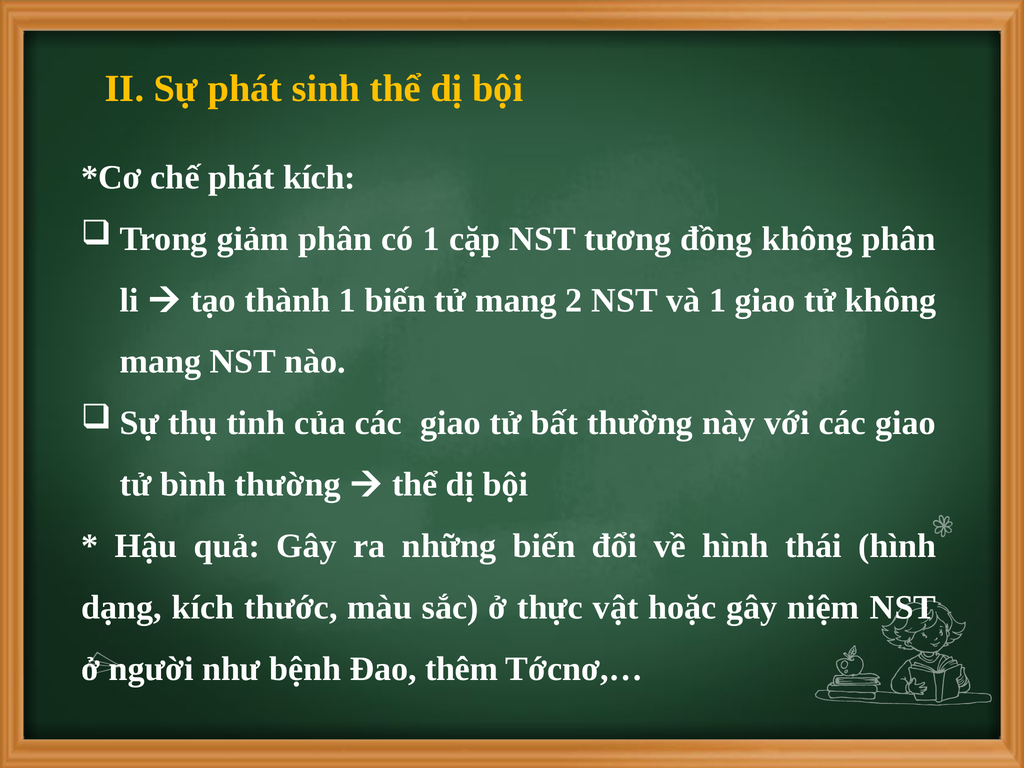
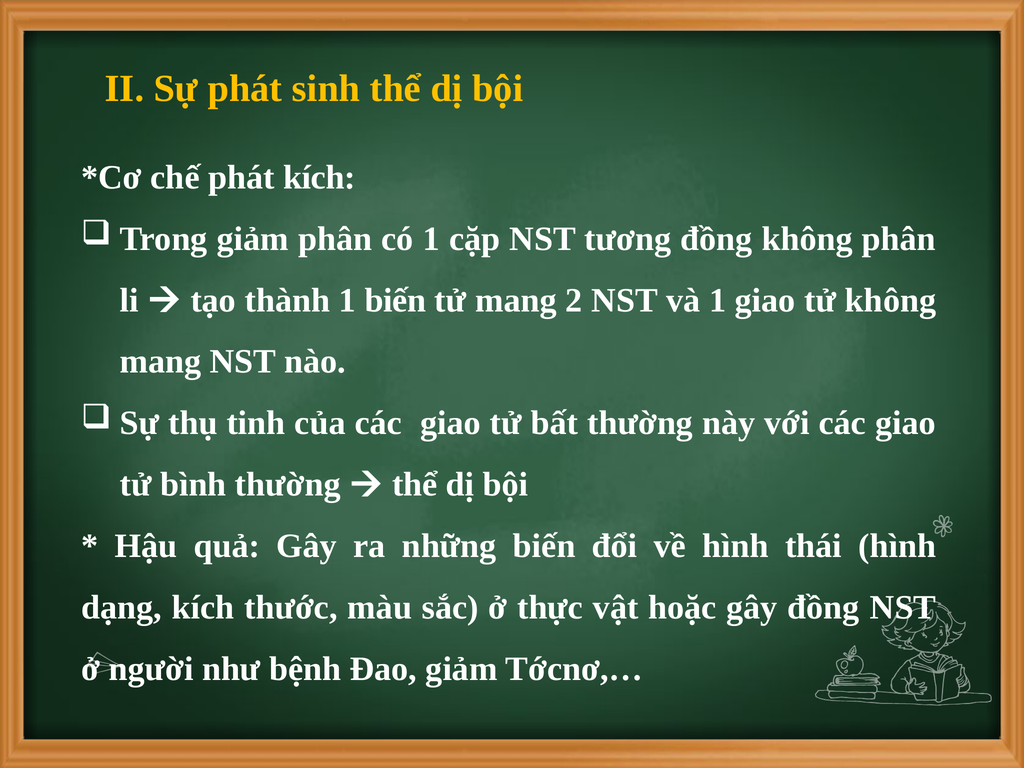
gây niệm: niệm -> đồng (823, 607)
Đao thêm: thêm -> giảm (461, 669)
